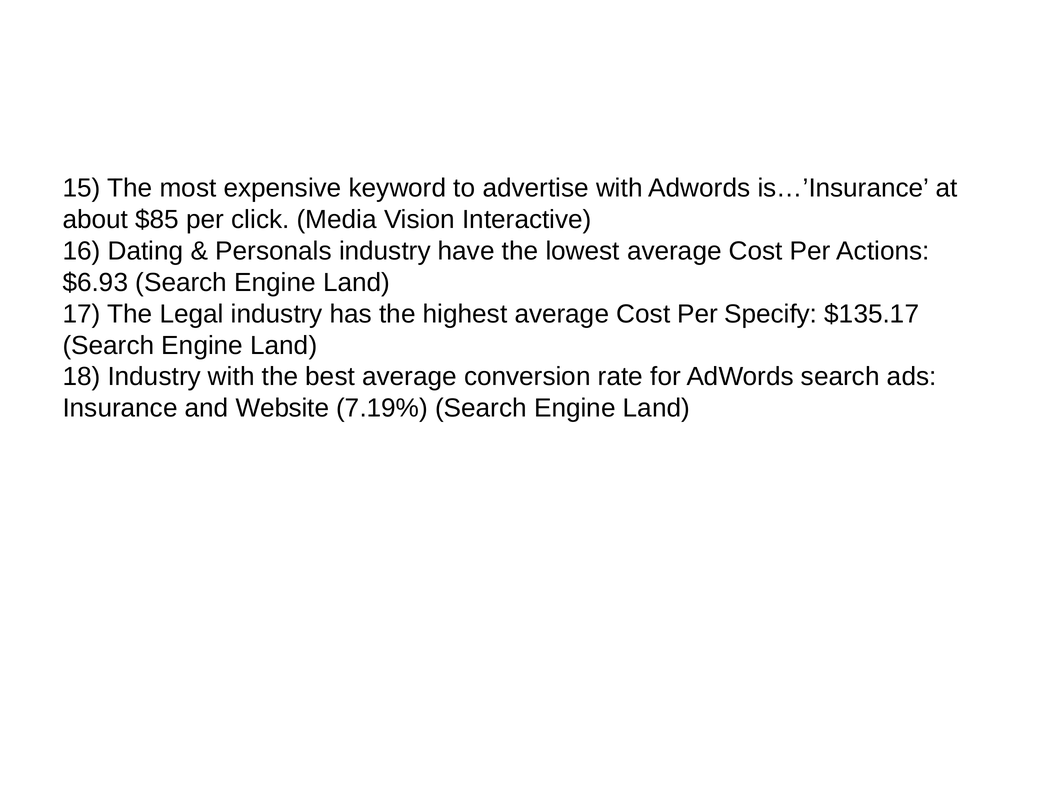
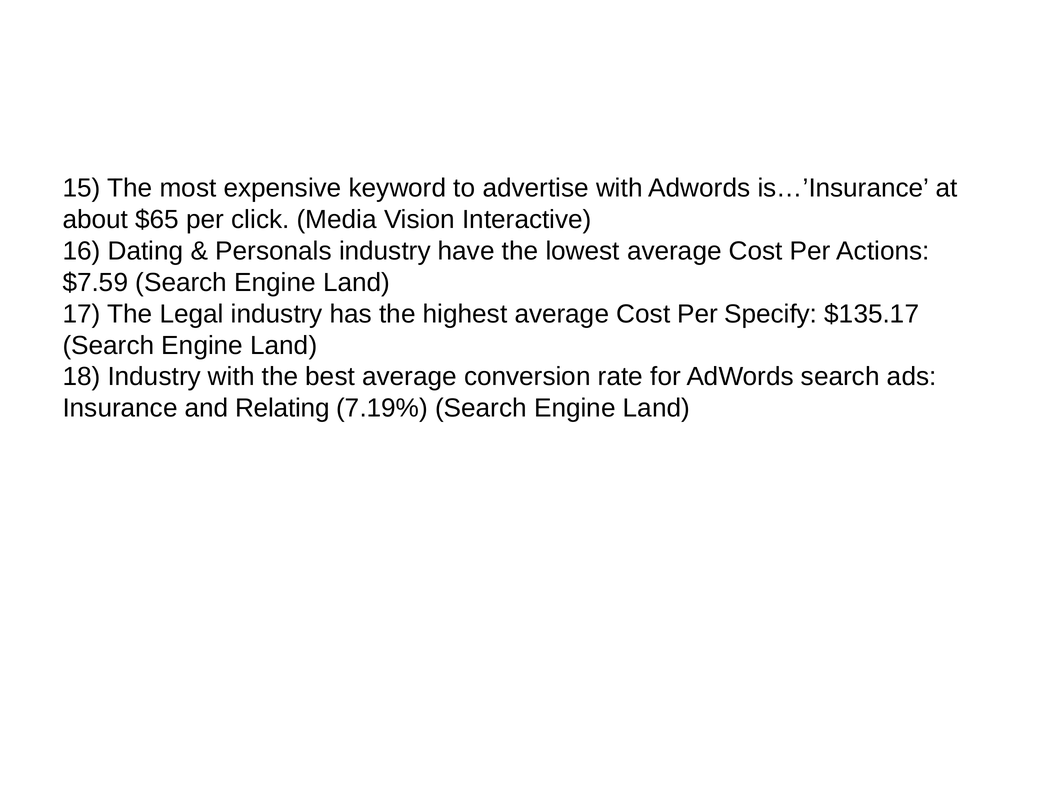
$85: $85 -> $65 (157, 220)
$6.93: $6.93 -> $7.59 (95, 282)
Website: Website -> Relating (282, 408)
